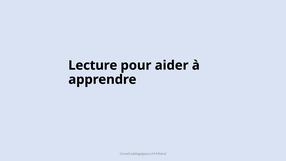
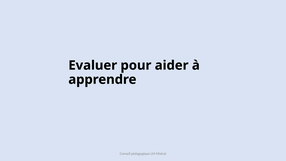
Lecture: Lecture -> Evaluer (93, 65)
